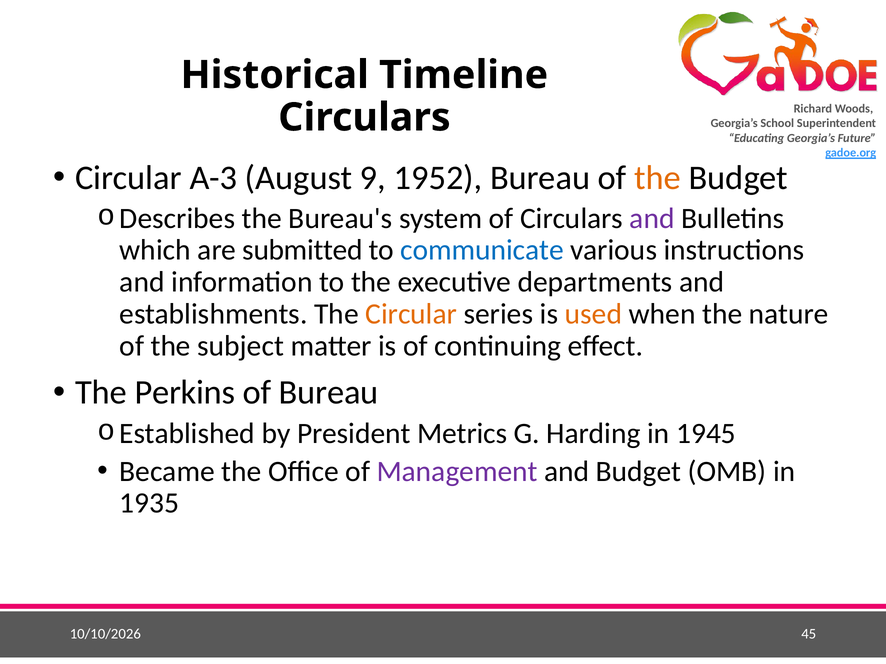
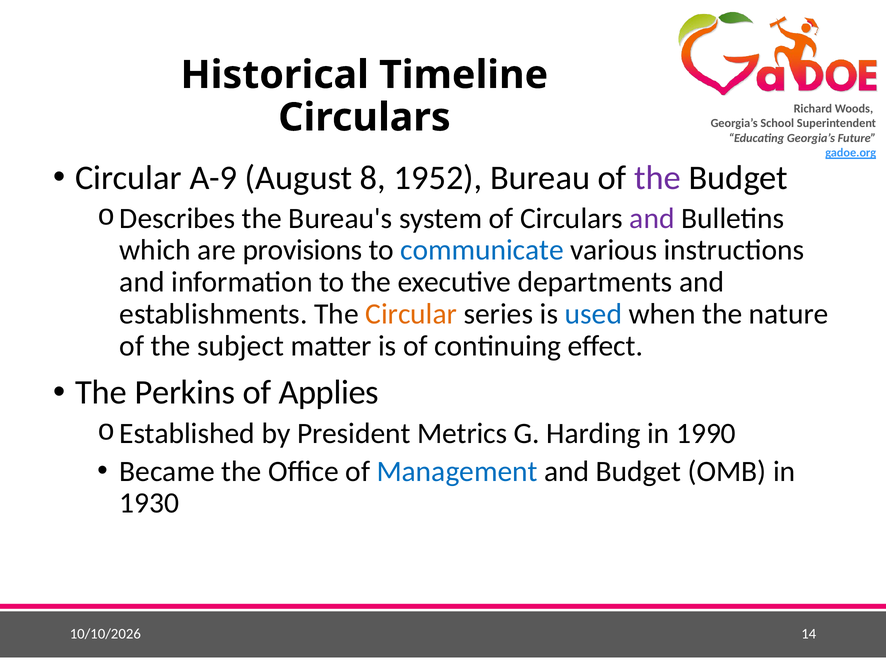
A-3: A-3 -> A-9 (213, 178)
9: 9 -> 8 (373, 178)
the colour: orange -> purple (658, 178)
submitted: submitted -> provisions (303, 250)
used colour: orange -> blue (593, 314)
of Bureau: Bureau -> Applies (329, 393)
1945: 1945 -> 1990 (706, 434)
Management colour: purple -> blue (457, 472)
1935: 1935 -> 1930 (149, 504)
45: 45 -> 14 (809, 634)
